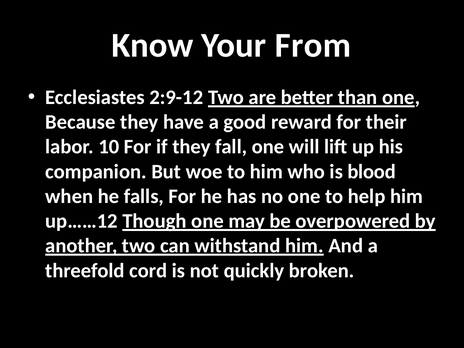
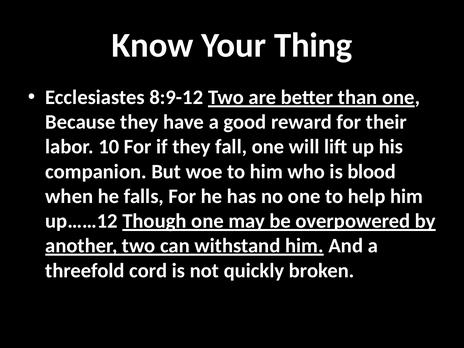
From: From -> Thing (313, 45)
2:9-12: 2:9-12 -> 8:9-12 (176, 97)
